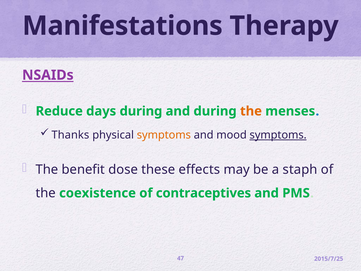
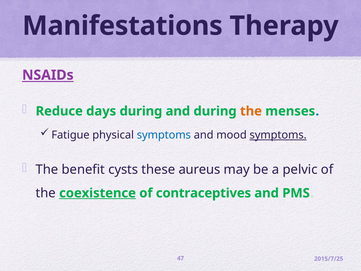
Thanks: Thanks -> Fatigue (70, 135)
symptoms colour: orange -> blue (164, 135)
dose: dose -> cysts (123, 169)
effects: effects -> aureus (199, 169)
staph: staph -> pelvic (300, 169)
coexistence underline: none -> present (98, 193)
